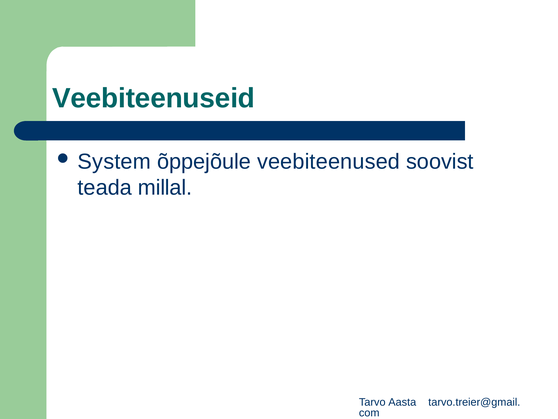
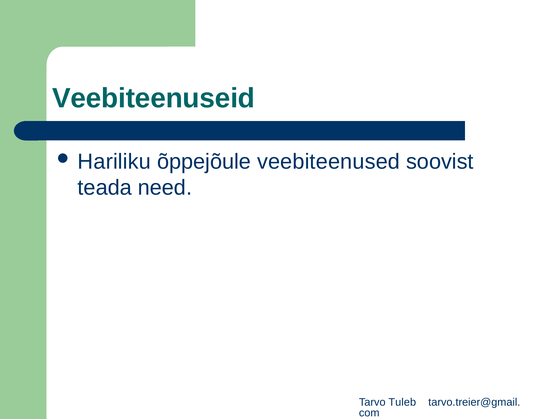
System: System -> Hariliku (114, 161)
millal: millal -> need (165, 188)
Aasta: Aasta -> Tuleb (402, 402)
